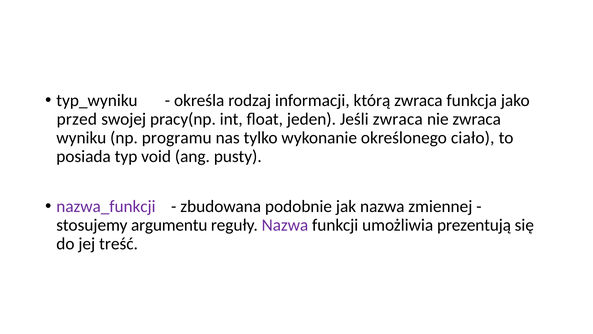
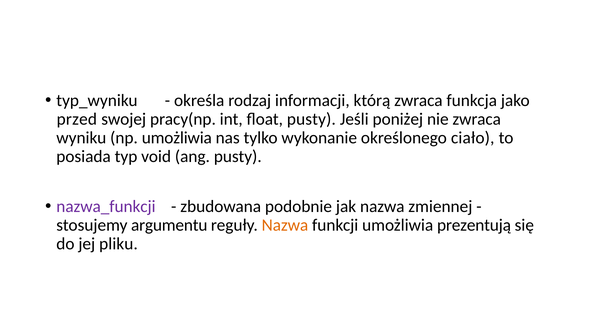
float jeden: jeden -> pusty (311, 119)
Jeśli zwraca: zwraca -> poniżej (398, 119)
np programu: programu -> umożliwia (177, 138)
Nazwa colour: purple -> orange (285, 225)
treść: treść -> pliku (118, 243)
